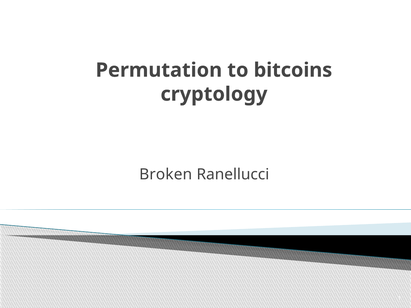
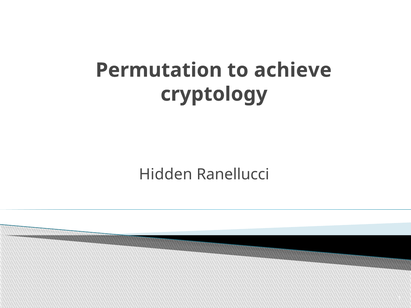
bitcoins: bitcoins -> achieve (293, 70)
Broken: Broken -> Hidden (166, 175)
